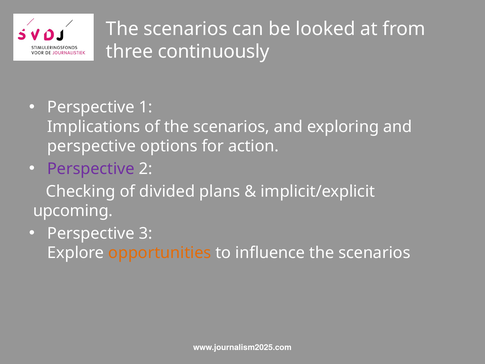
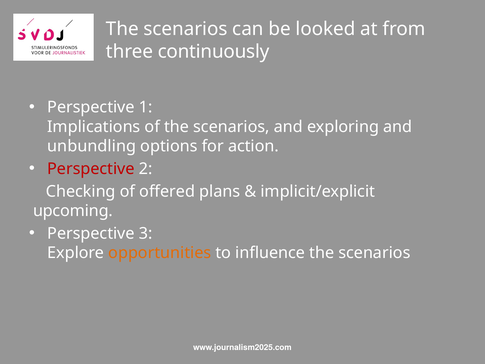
perspective: perspective -> unbundling (92, 146)
Perspective colour: purple -> red (91, 169)
divided: divided -> offered (167, 191)
